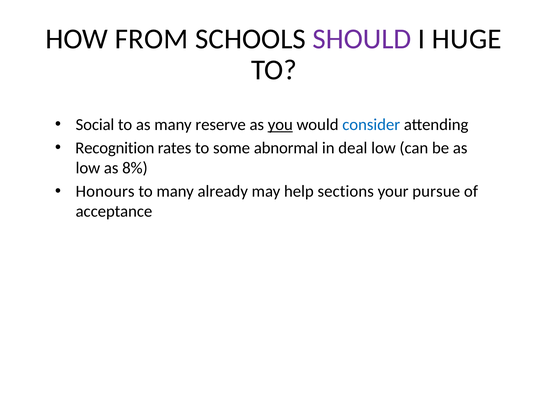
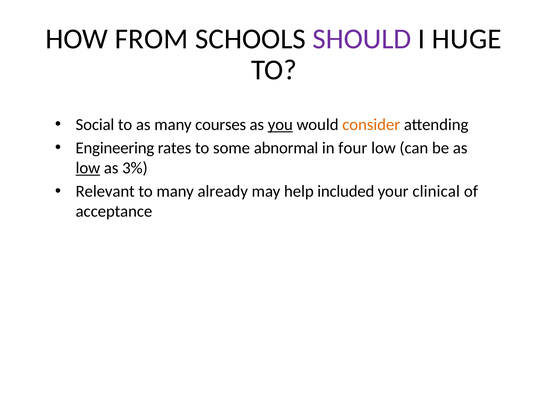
reserve: reserve -> courses (221, 125)
consider colour: blue -> orange (371, 125)
Recognition: Recognition -> Engineering (115, 148)
deal: deal -> four (353, 148)
low underline: none -> present (88, 168)
8%: 8% -> 3% (135, 168)
Honours: Honours -> Relevant (105, 191)
sections: sections -> included (346, 191)
pursue: pursue -> clinical (436, 191)
